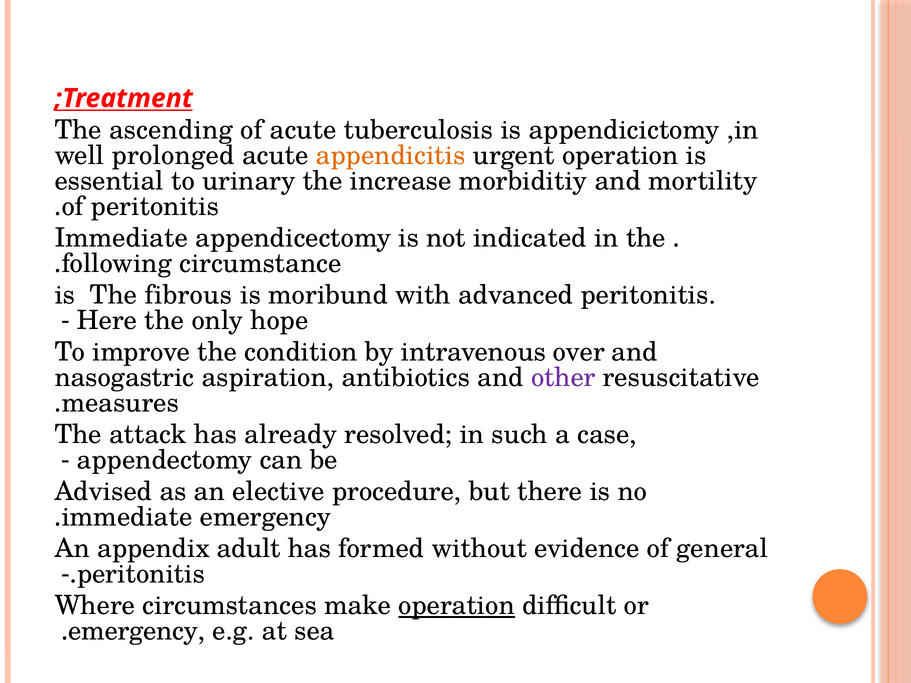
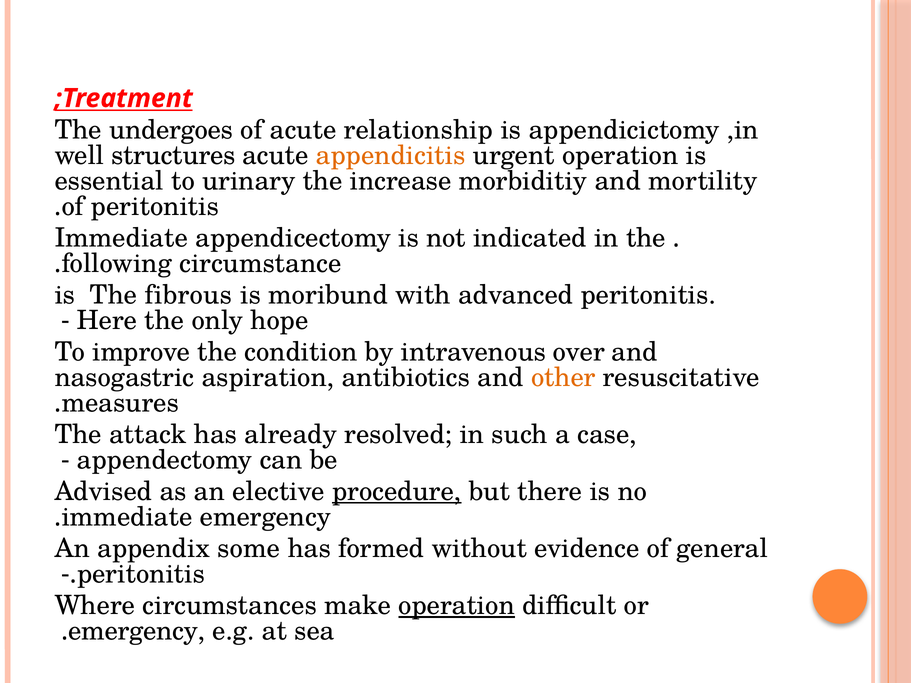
ascending: ascending -> undergoes (171, 130)
tuberculosis: tuberculosis -> relationship (418, 130)
prolonged: prolonged -> structures (173, 155)
other colour: purple -> orange (563, 378)
procedure underline: none -> present (397, 492)
adult: adult -> some (249, 549)
